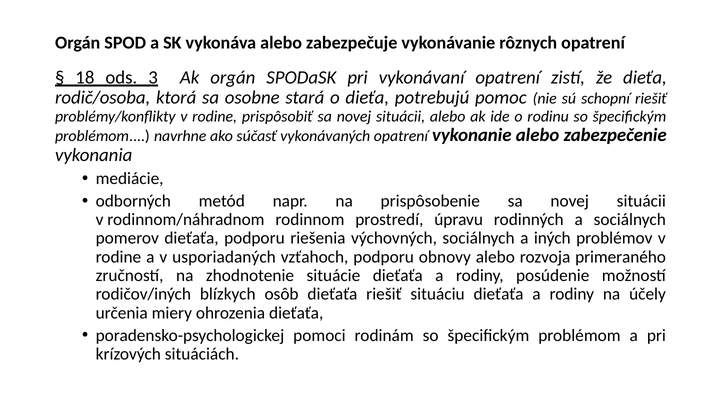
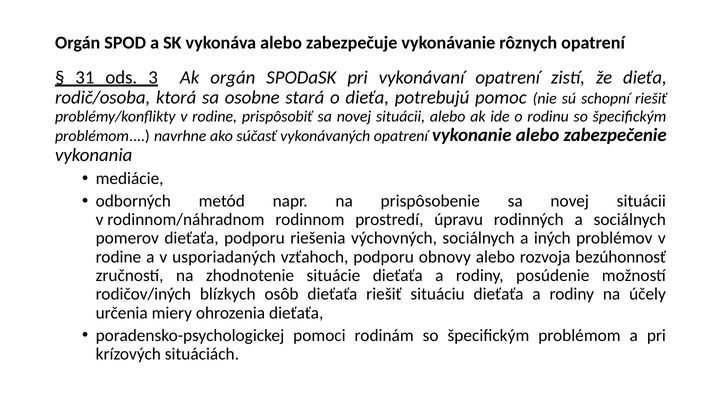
18: 18 -> 31 (85, 77)
primeraného: primeraného -> bezúhonnosť (621, 257)
